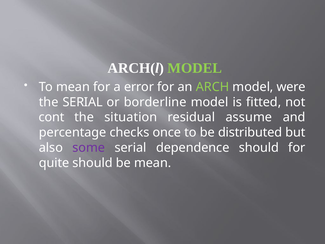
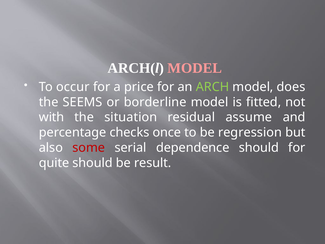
MODEL colour: light green -> pink (195, 68)
To mean: mean -> occur (73, 87)
error: error -> price (139, 87)
were: were -> does (291, 87)
the SERIAL: SERIAL -> SEEMS (83, 102)
cont: cont -> with (52, 117)
distributed: distributed -> regression (250, 132)
some colour: purple -> red (89, 148)
be mean: mean -> result (153, 163)
